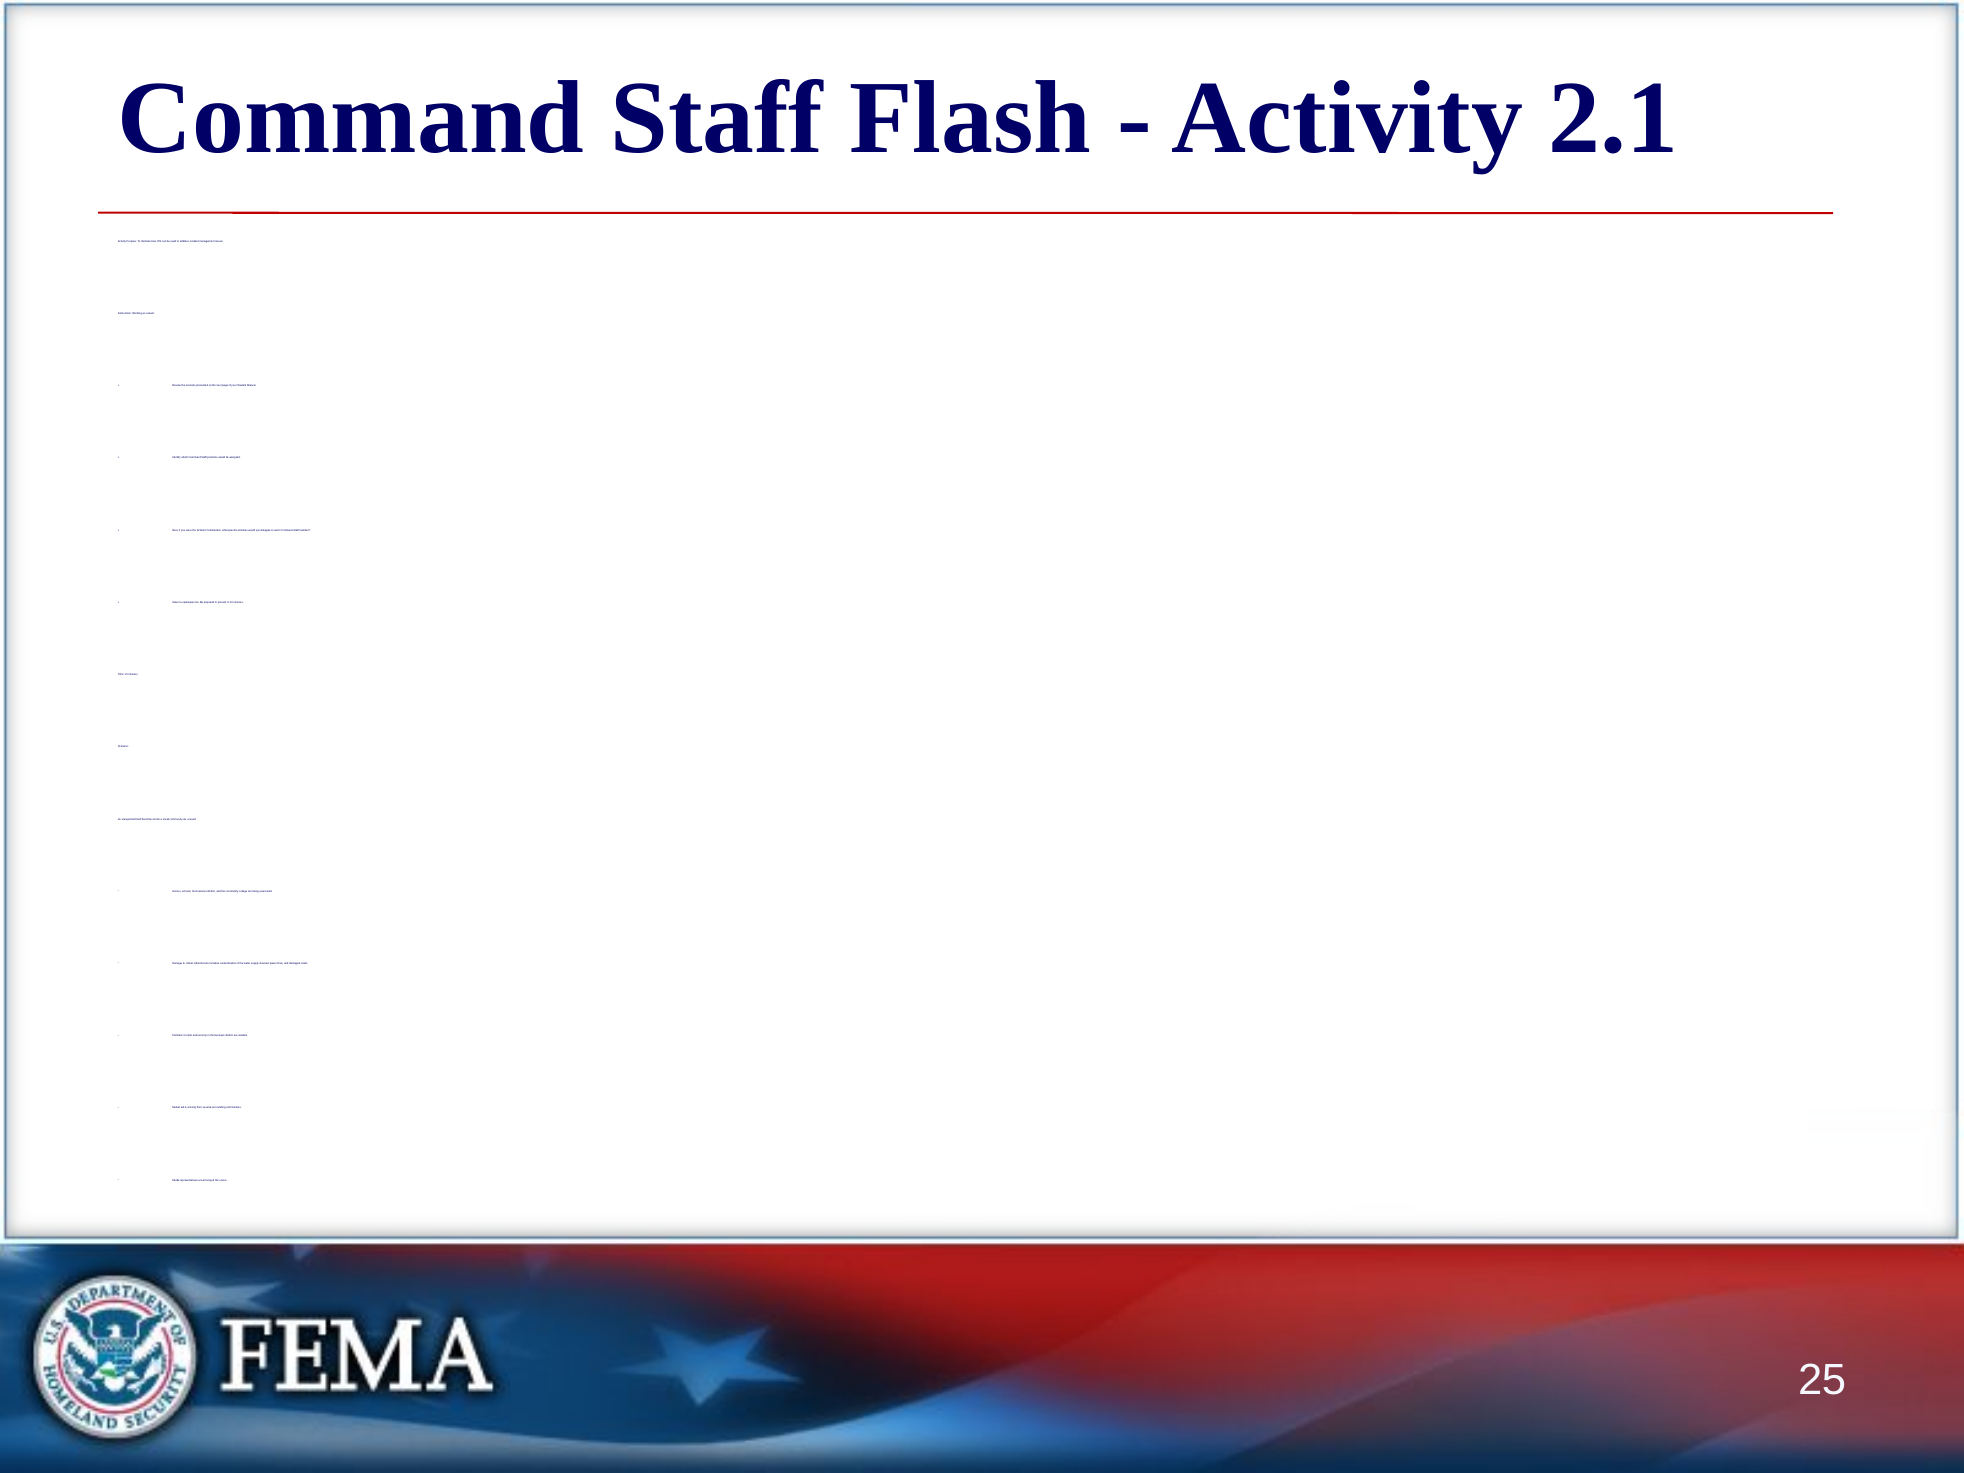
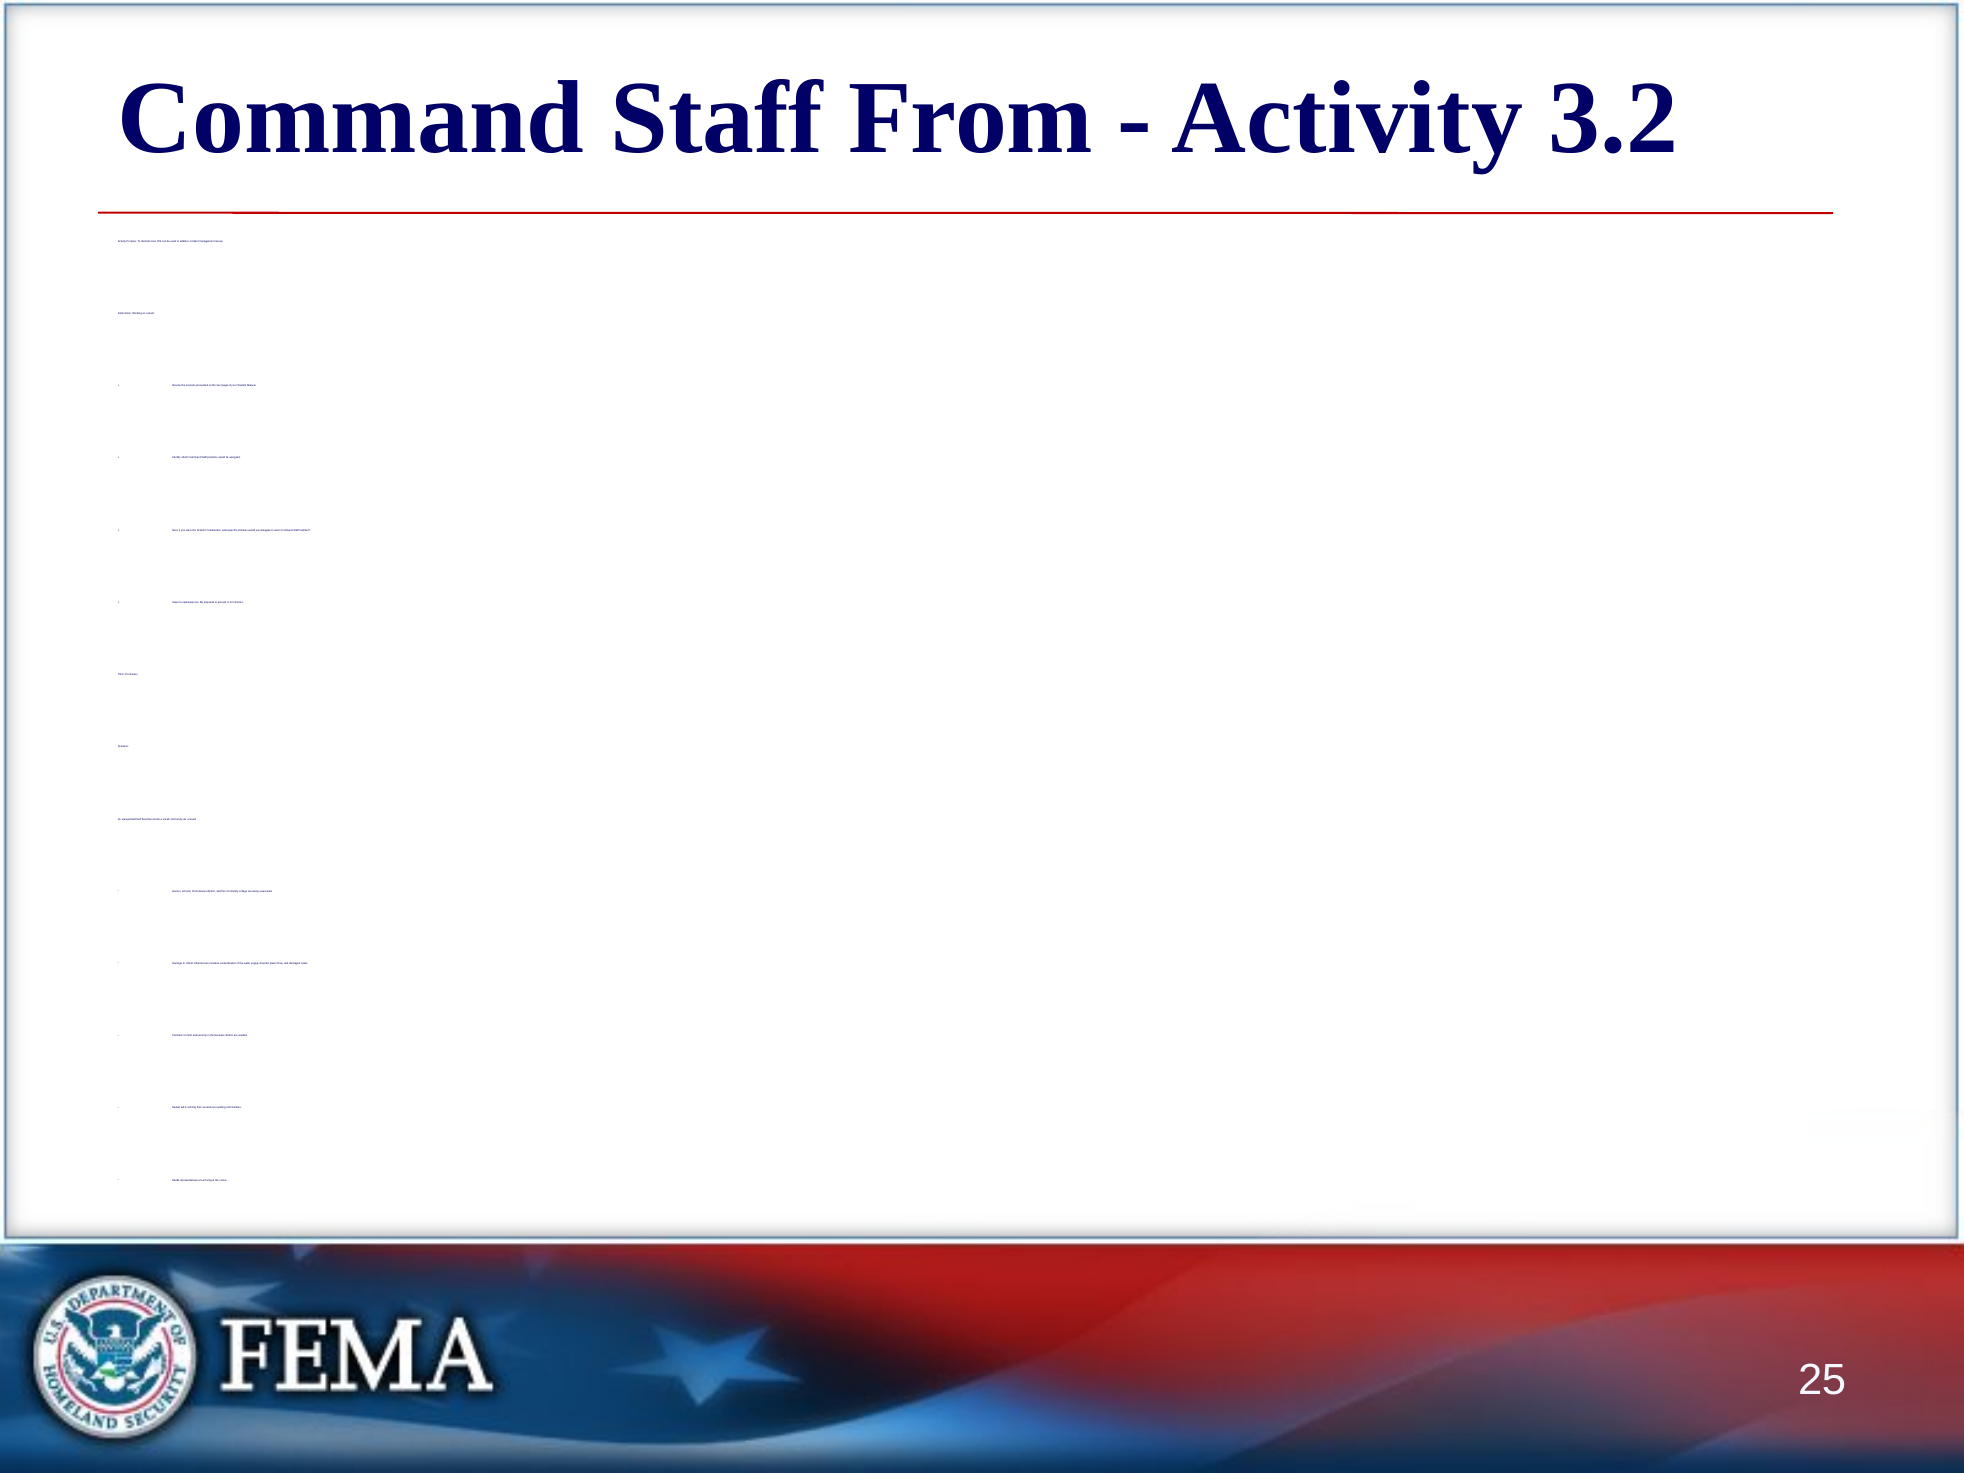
Staff Flash: Flash -> From (971, 118)
2.1: 2.1 -> 3.2 (1613, 118)
